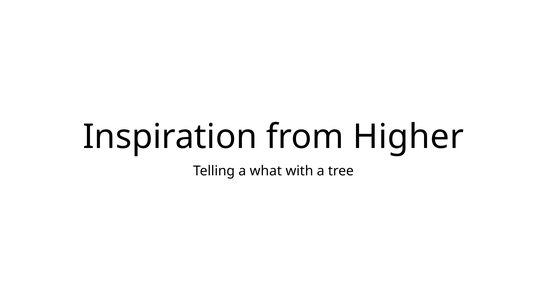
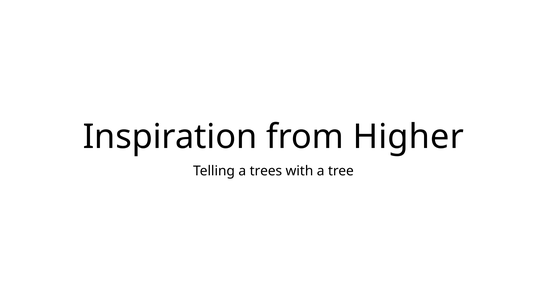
what: what -> trees (266, 171)
